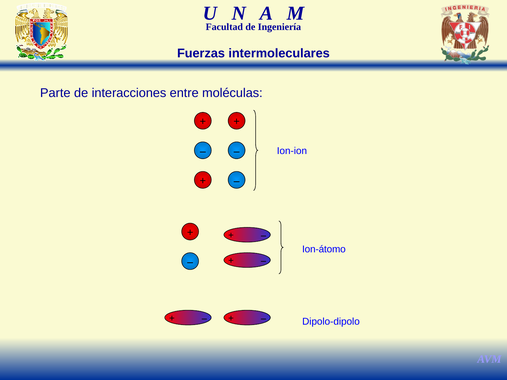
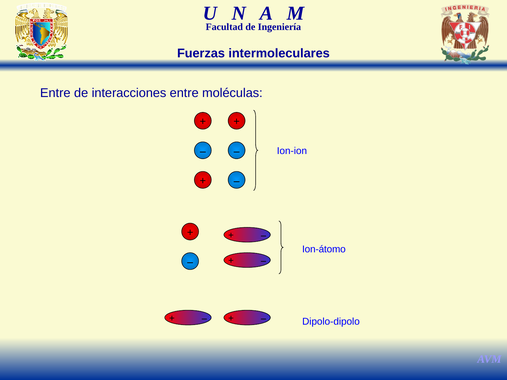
Parte: Parte -> Entre (55, 93)
